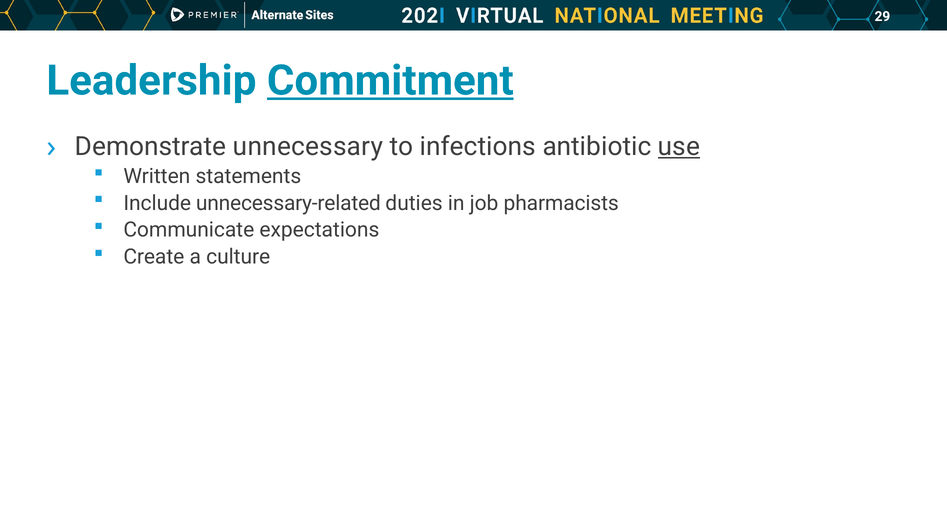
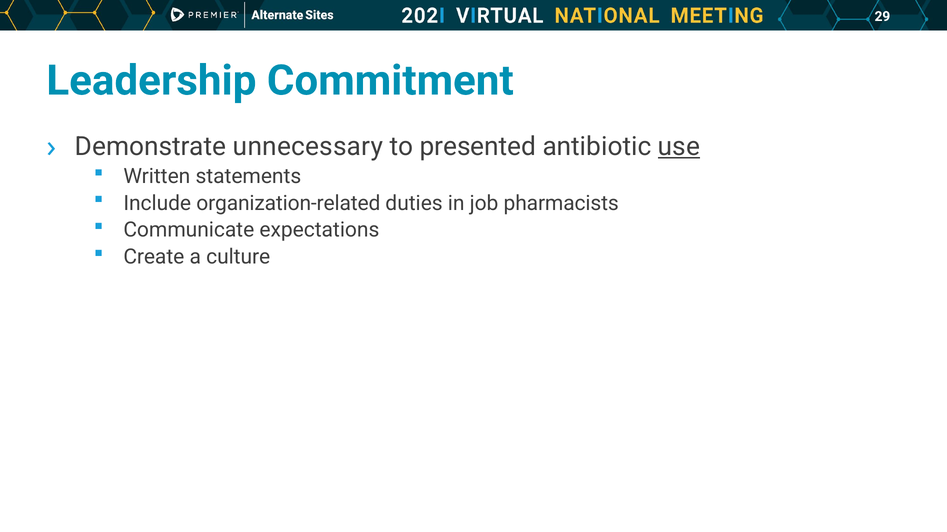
Commitment underline: present -> none (390, 81)
infections: infections -> presented (478, 147)
unnecessary-related: unnecessary-related -> organization-related (288, 203)
